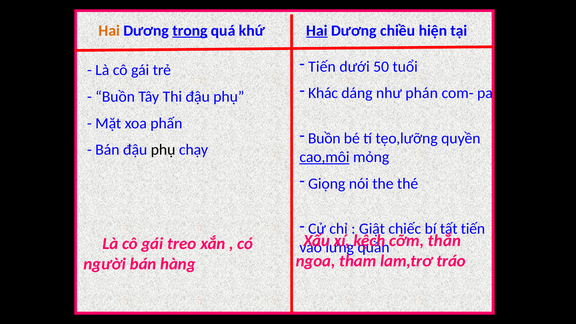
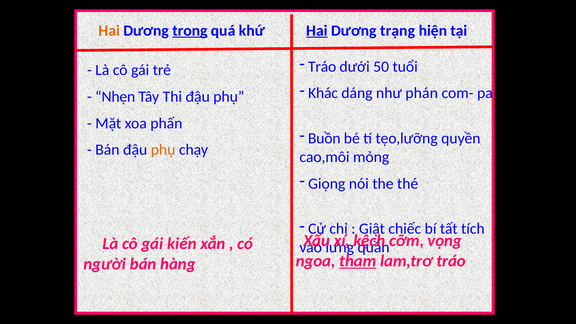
chiều: chiều -> trạng (398, 31)
Tiến: Tiến -> Tráo (322, 67)
Buồn: Buồn -> Nhẹn (115, 97)
phụ colour: black -> orange (163, 150)
cao,môi underline: present -> none (324, 157)
tất tiến: tiến -> tích (473, 229)
thắn: thắn -> vọng (445, 241)
treo: treo -> kiến (182, 244)
tham underline: none -> present (358, 261)
